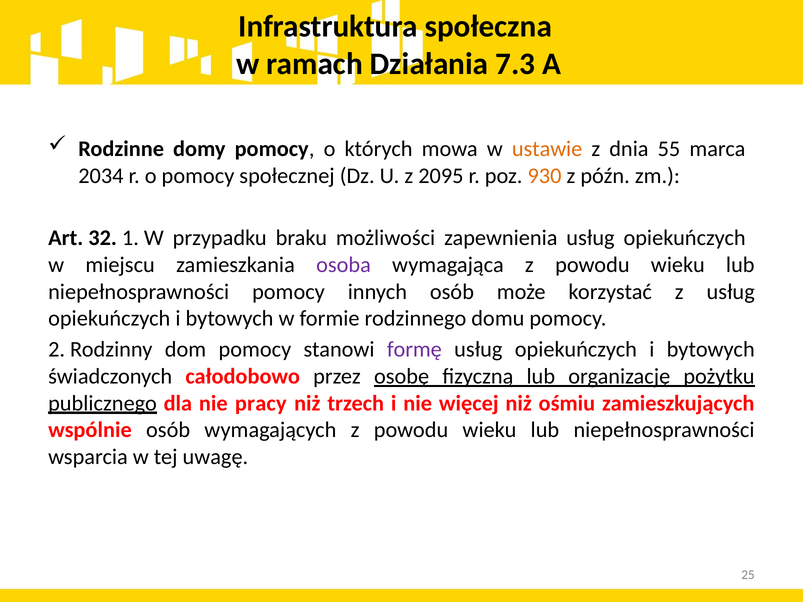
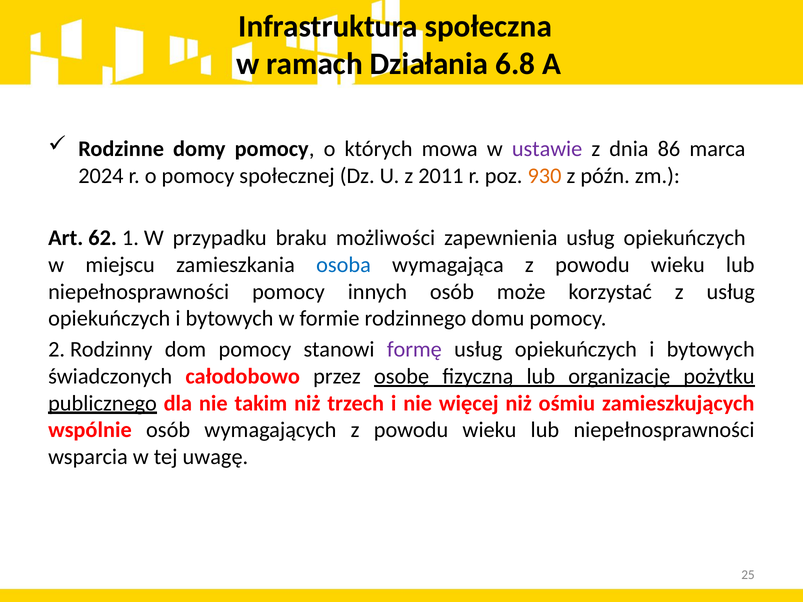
7.3: 7.3 -> 6.8 (515, 64)
ustawie colour: orange -> purple (547, 149)
55: 55 -> 86 (669, 149)
2034: 2034 -> 2024 (101, 176)
2095: 2095 -> 2011 (441, 176)
32: 32 -> 62 (103, 238)
osoba colour: purple -> blue (344, 265)
pracy: pracy -> takim (261, 403)
